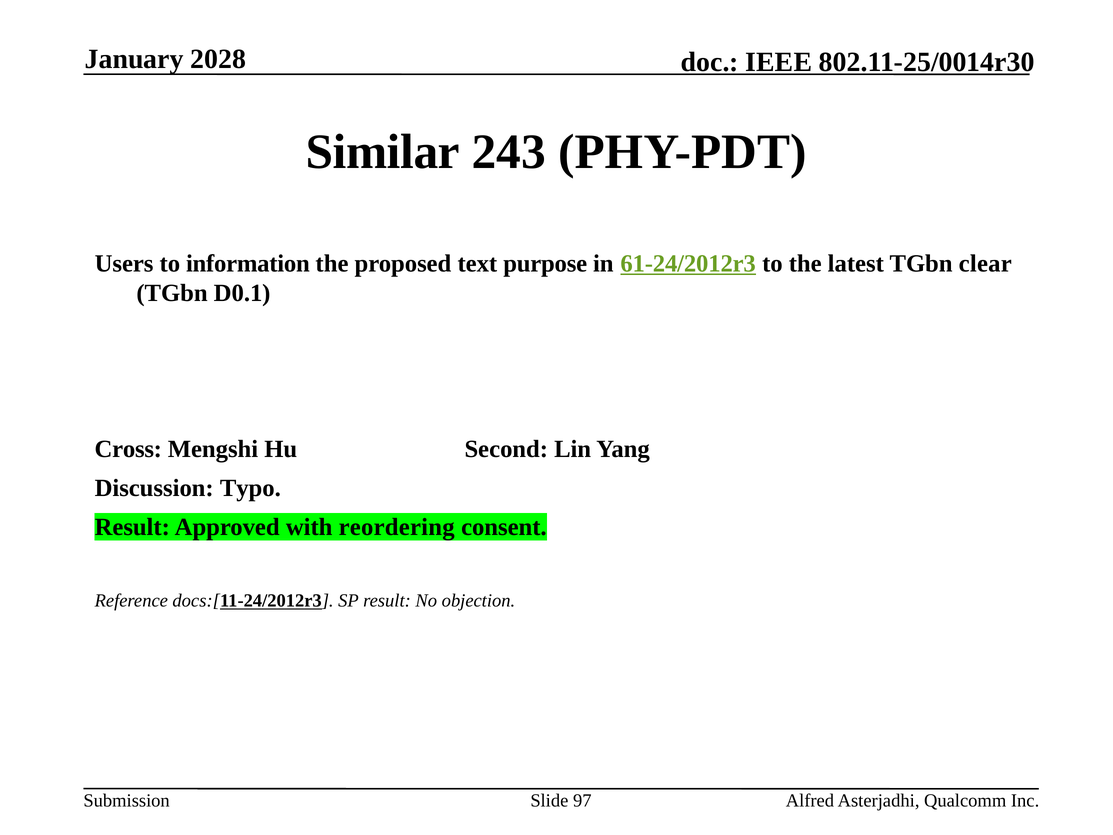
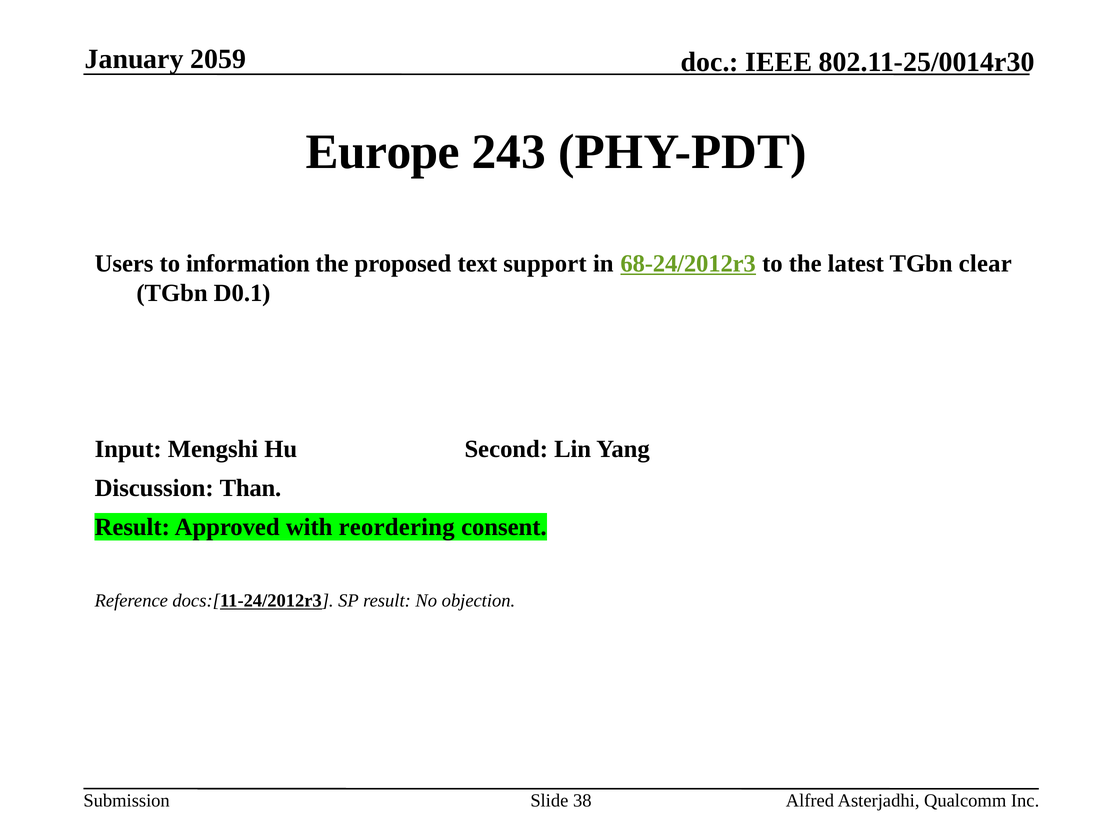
2028: 2028 -> 2059 (218, 59)
Similar: Similar -> Europe (383, 152)
purpose: purpose -> support (545, 263)
61-24/2012r3: 61-24/2012r3 -> 68-24/2012r3 (688, 263)
Cross: Cross -> Input (128, 449)
Typo: Typo -> Than (250, 488)
97: 97 -> 38 (582, 801)
